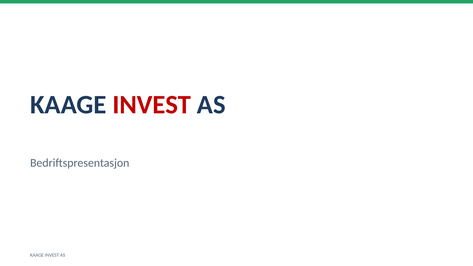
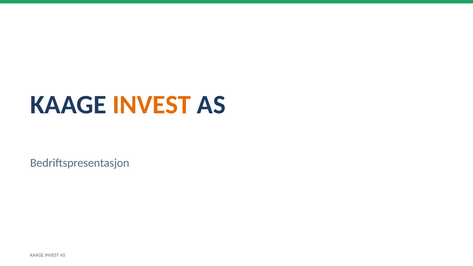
INVEST colour: red -> orange (152, 105)
